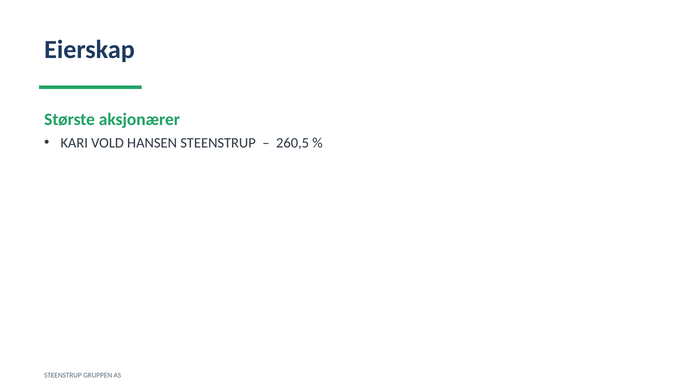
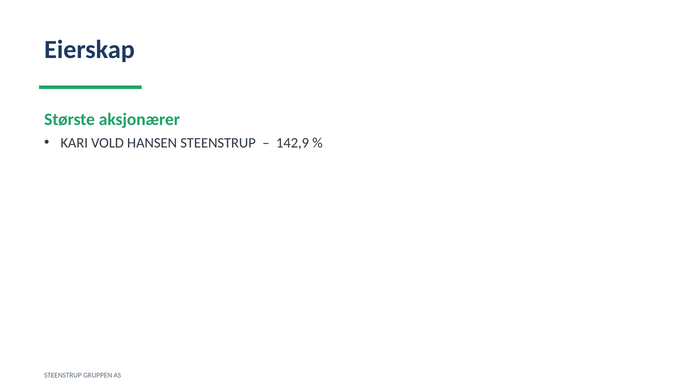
260,5: 260,5 -> 142,9 (293, 143)
